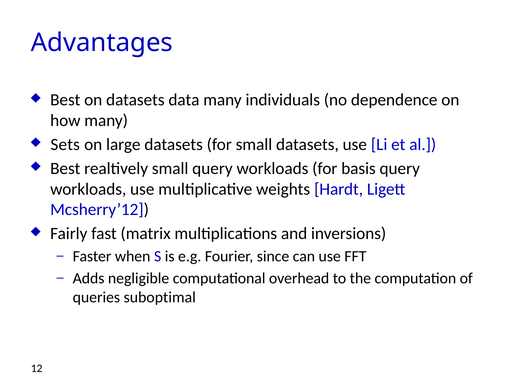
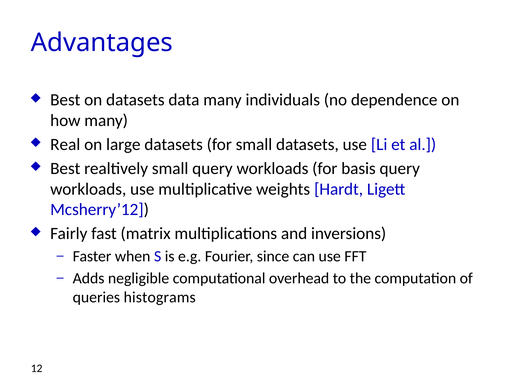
Sets: Sets -> Real (65, 145)
suboptimal: suboptimal -> histograms (160, 297)
